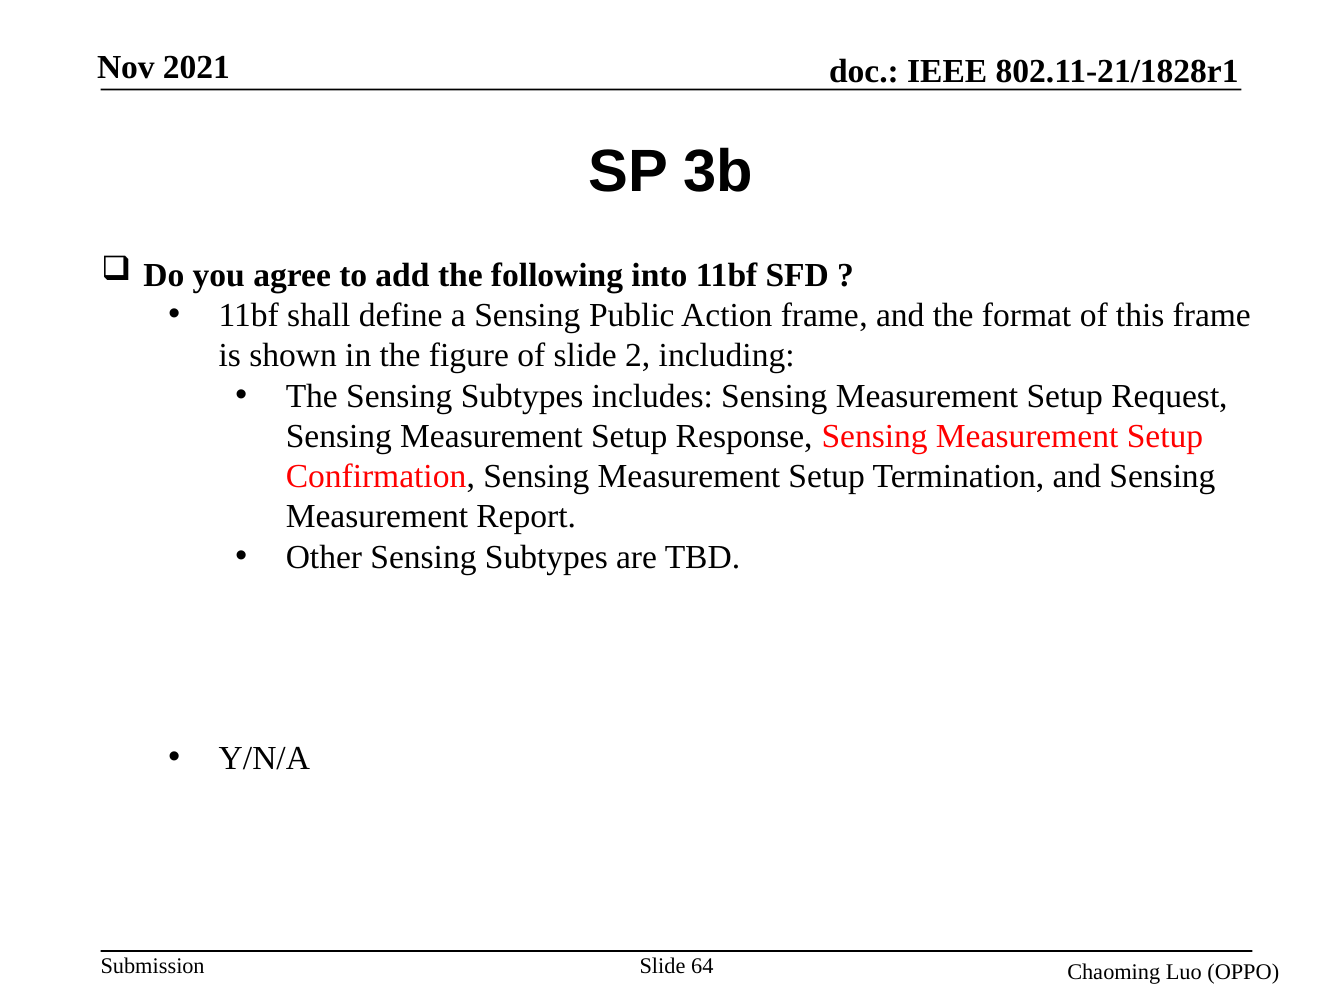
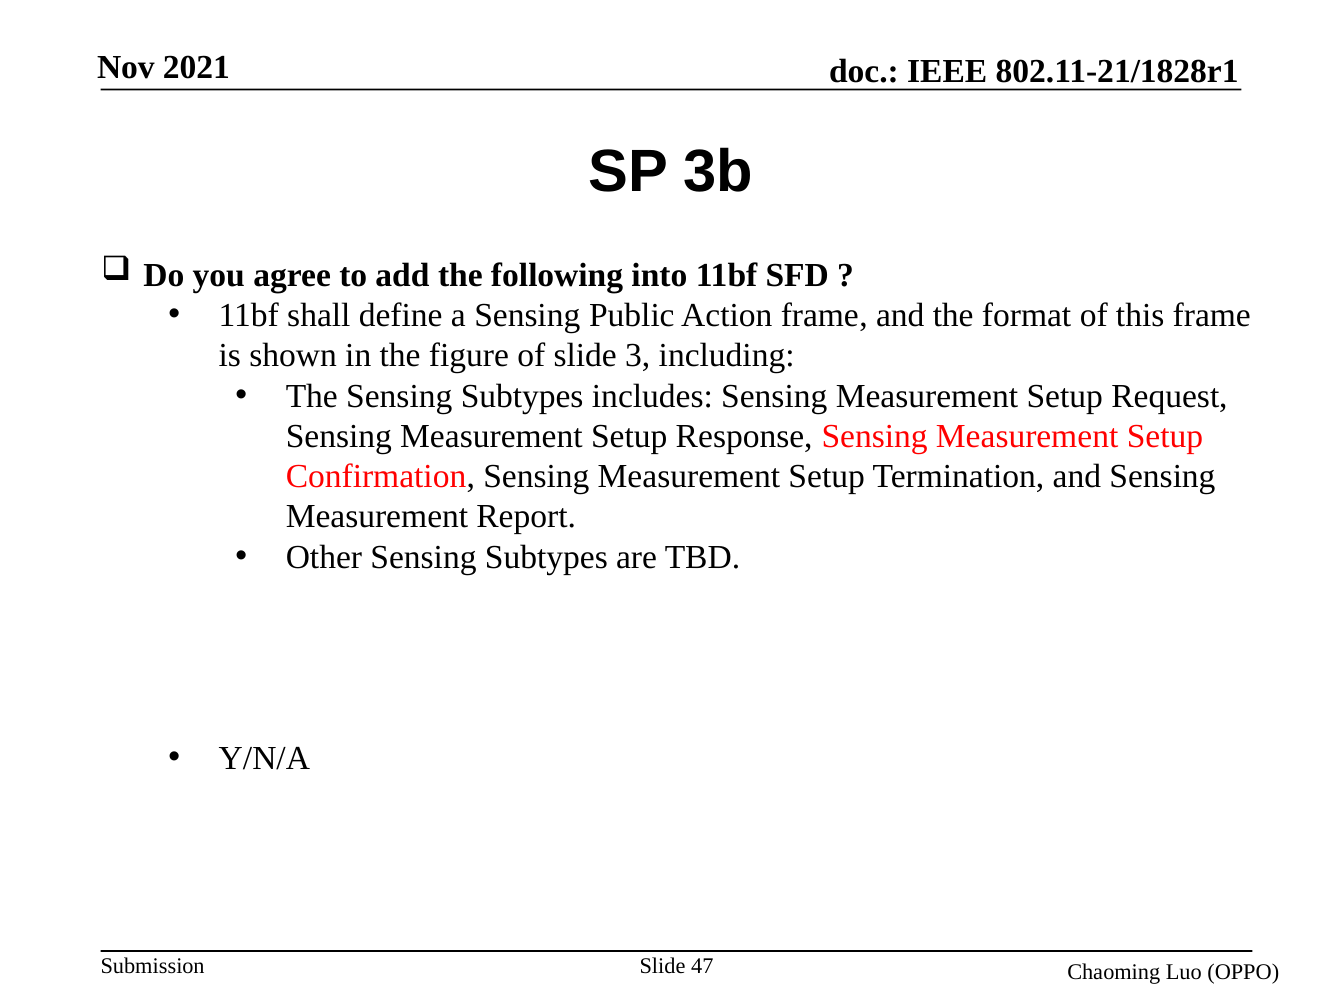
2: 2 -> 3 (638, 356)
64: 64 -> 47 (702, 965)
